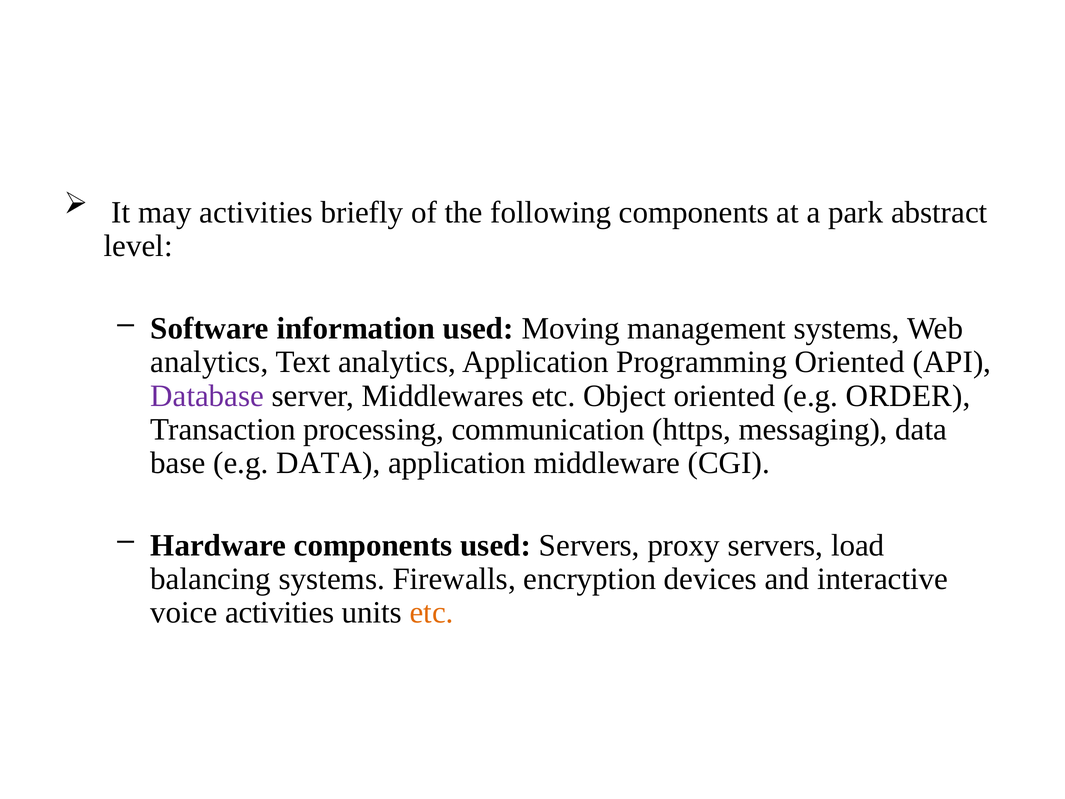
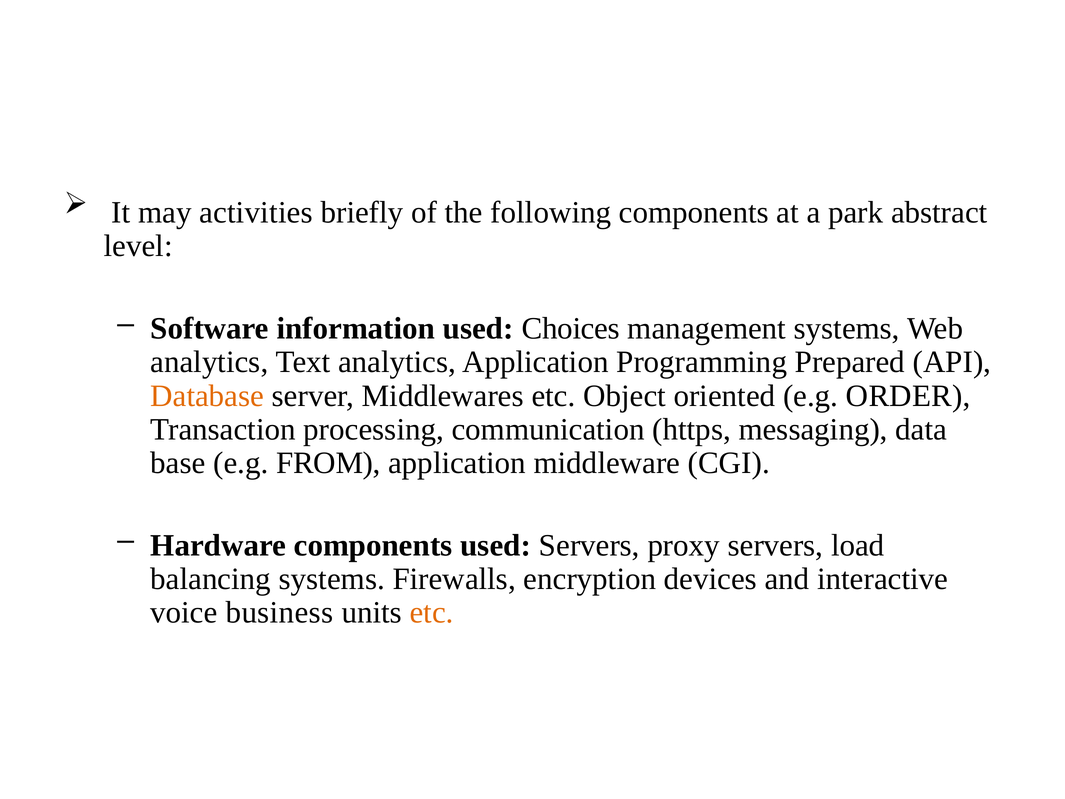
Moving: Moving -> Choices (571, 329)
Programming Oriented: Oriented -> Prepared (850, 362)
Database colour: purple -> orange (207, 396)
e.g DATA: DATA -> FROM (328, 463)
voice activities: activities -> business (279, 612)
